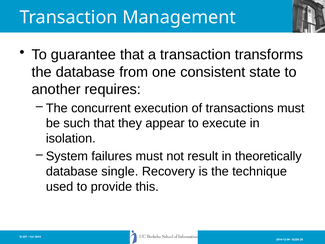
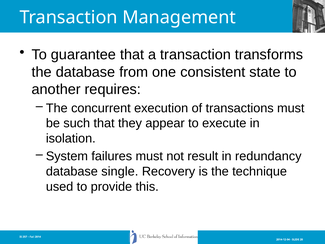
theoretically: theoretically -> redundancy (268, 156)
